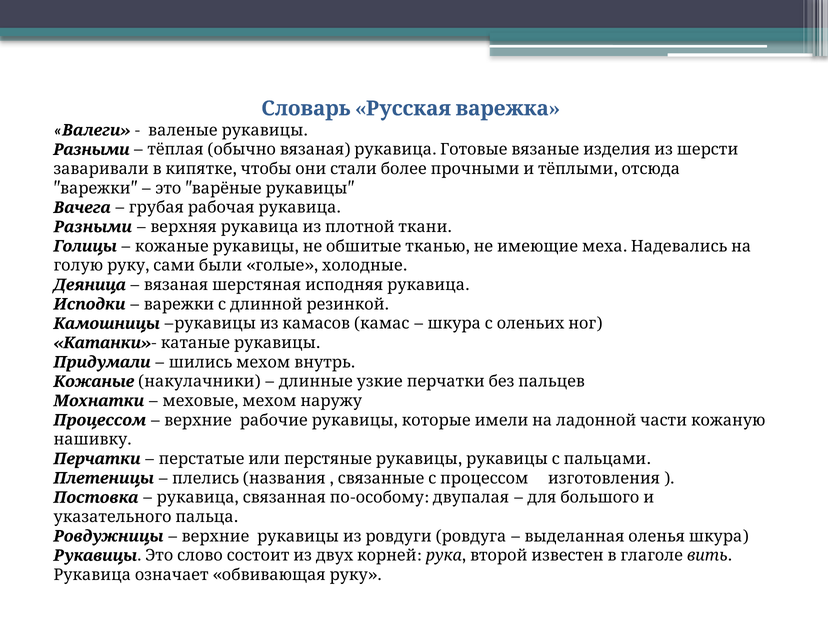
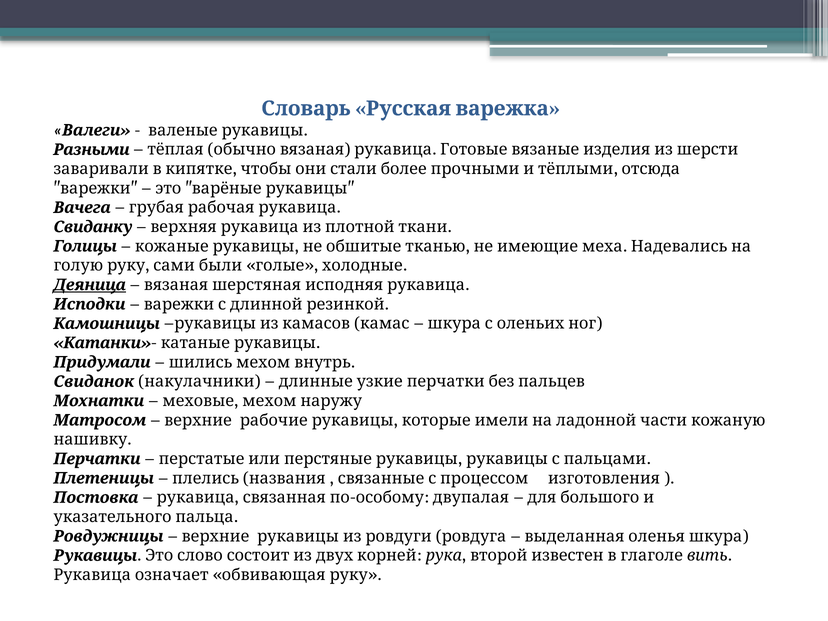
Разными: Разными -> Свиданку (93, 227)
Деяница underline: none -> present (90, 285)
Кожаные: Кожаные -> Свиданок (94, 382)
Процессом: Процессом -> Матросом (100, 420)
